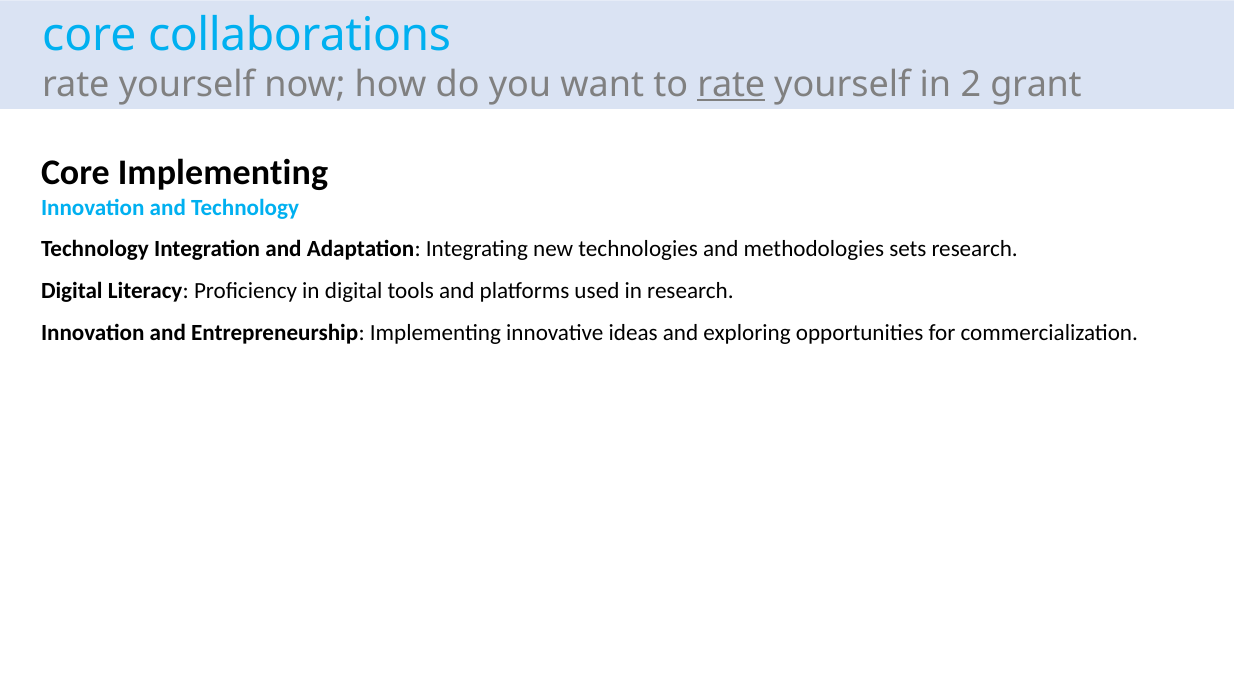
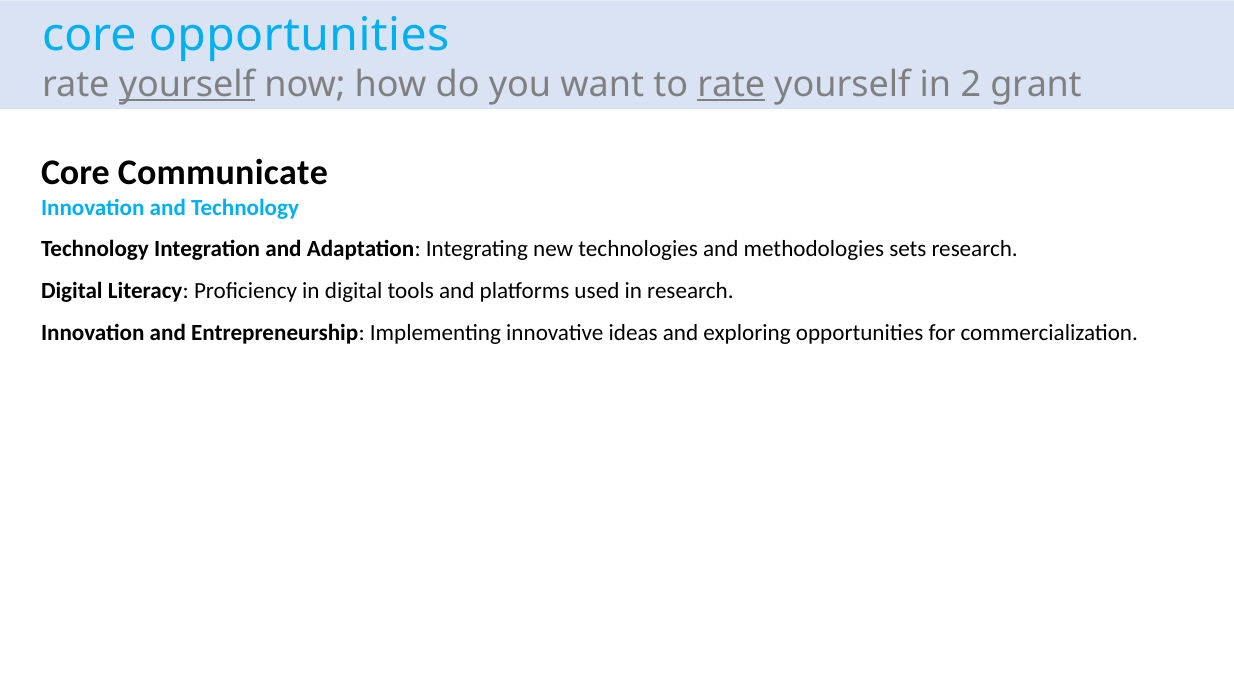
core collaborations: collaborations -> opportunities (299, 36)
yourself underline: none -> present (187, 84)
Core Implementing: Implementing -> Communicate (223, 173)
